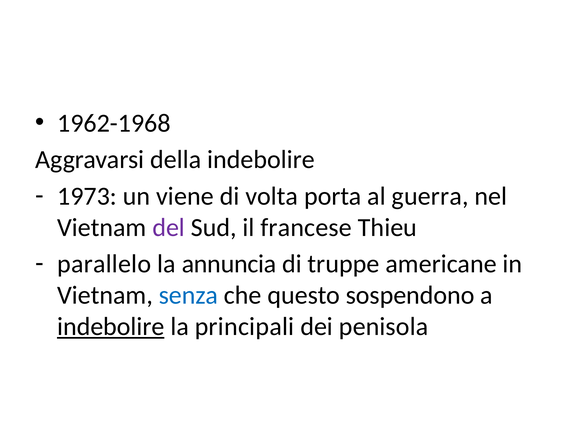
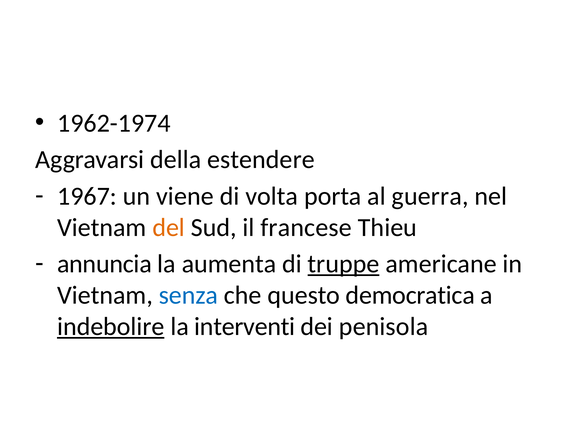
1962-1968: 1962-1968 -> 1962-1974 (114, 123)
della indebolire: indebolire -> estendere (261, 159)
1973: 1973 -> 1967 (87, 196)
del colour: purple -> orange (169, 227)
parallelo: parallelo -> annuncia (104, 264)
annuncia: annuncia -> aumenta (229, 264)
truppe underline: none -> present (344, 264)
sospendono: sospendono -> democratica (410, 295)
principali: principali -> interventi (245, 326)
